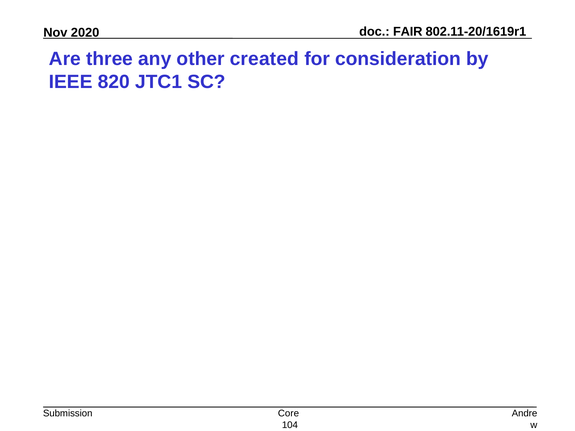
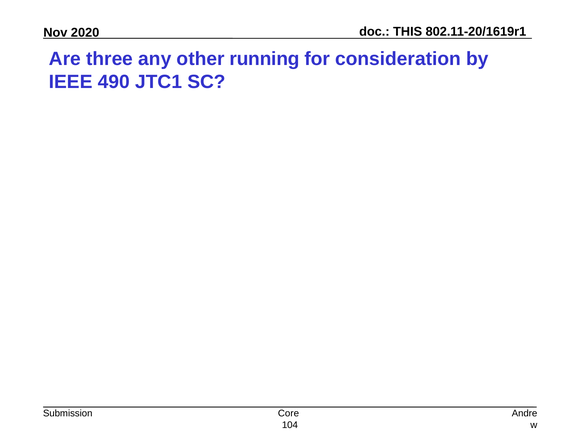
FAIR: FAIR -> THIS (408, 32)
created: created -> running (265, 59)
820: 820 -> 490 (114, 82)
